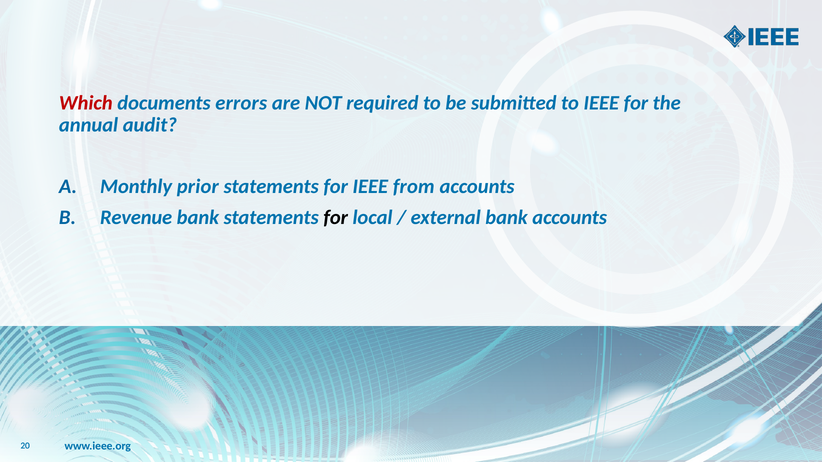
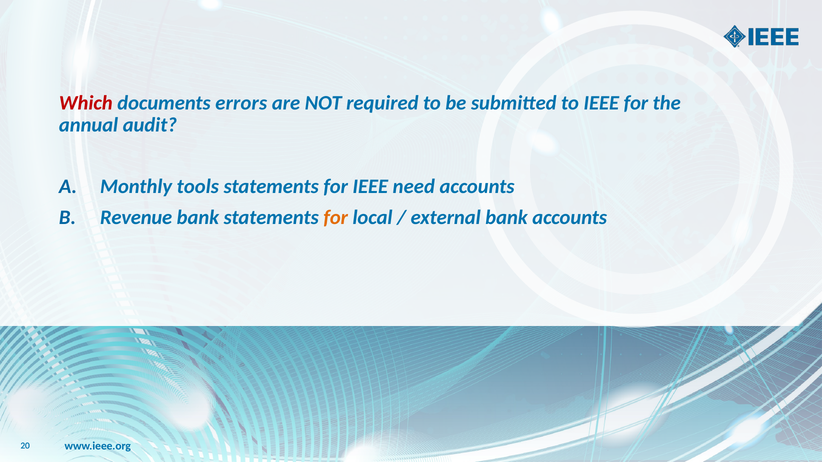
prior: prior -> tools (198, 187)
from: from -> need (414, 187)
for colour: black -> orange (336, 218)
